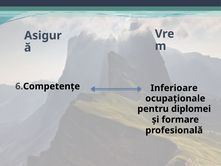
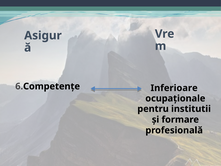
diplomei: diplomei -> institutii (191, 109)
